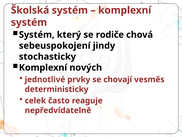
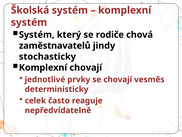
sebeuspokojení: sebeuspokojení -> zaměstnavatelů (55, 46)
Komplexní nových: nových -> chovají (86, 67)
